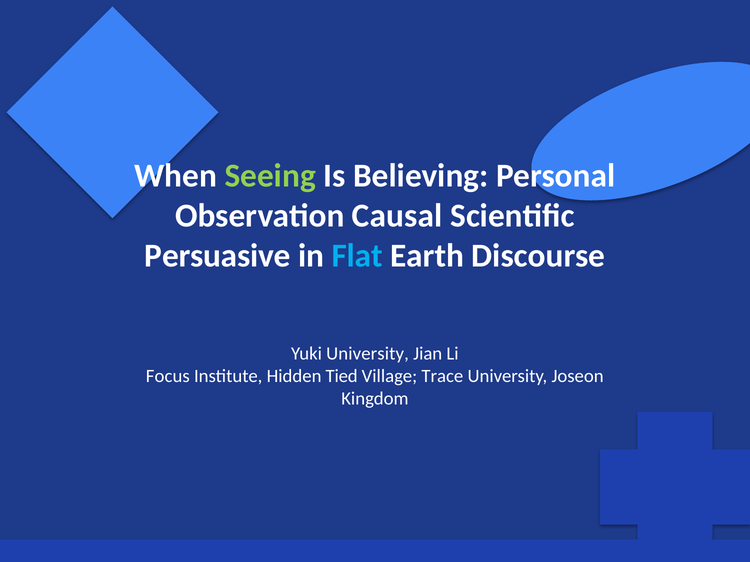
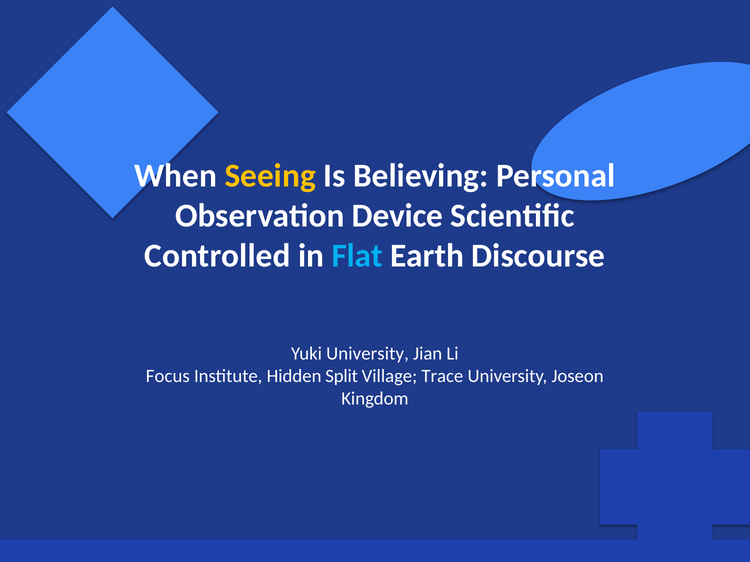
Seeing colour: light green -> yellow (270, 176)
Causal: Causal -> Device (397, 216)
Persuasive: Persuasive -> Controlled (217, 256)
Tied: Tied -> Split (342, 376)
